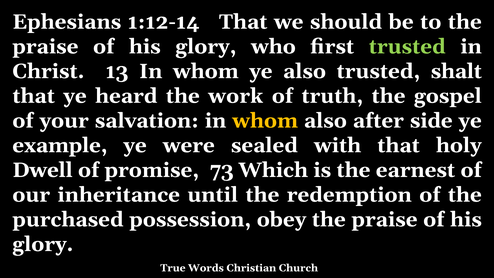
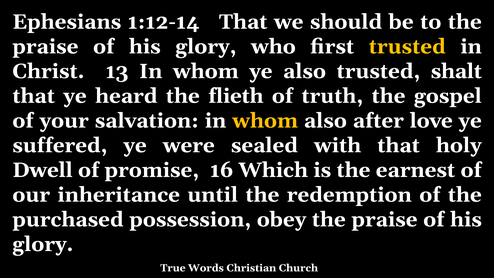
trusted colour: light green -> yellow (407, 47)
work: work -> flieth (236, 96)
side: side -> love (431, 121)
example: example -> suffered (60, 145)
73: 73 -> 16 (222, 170)
